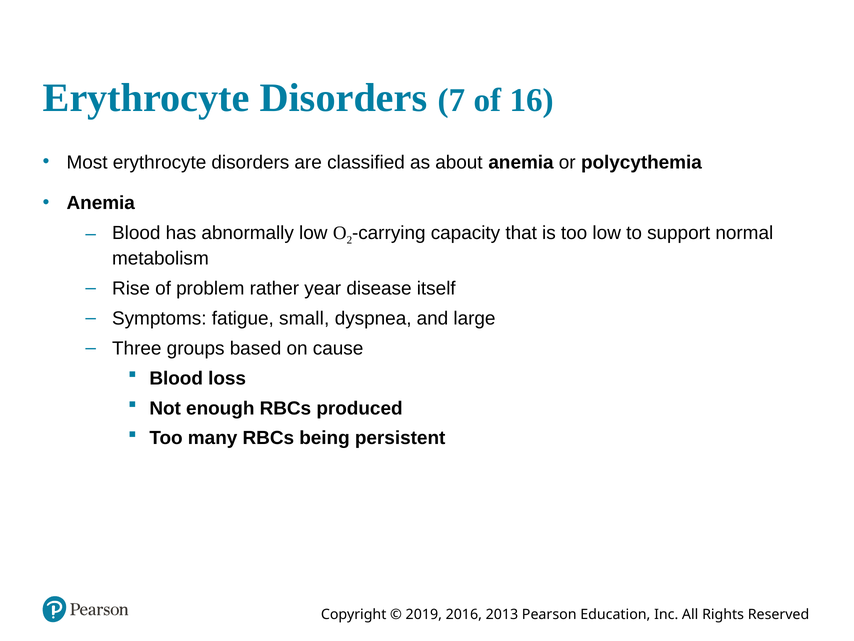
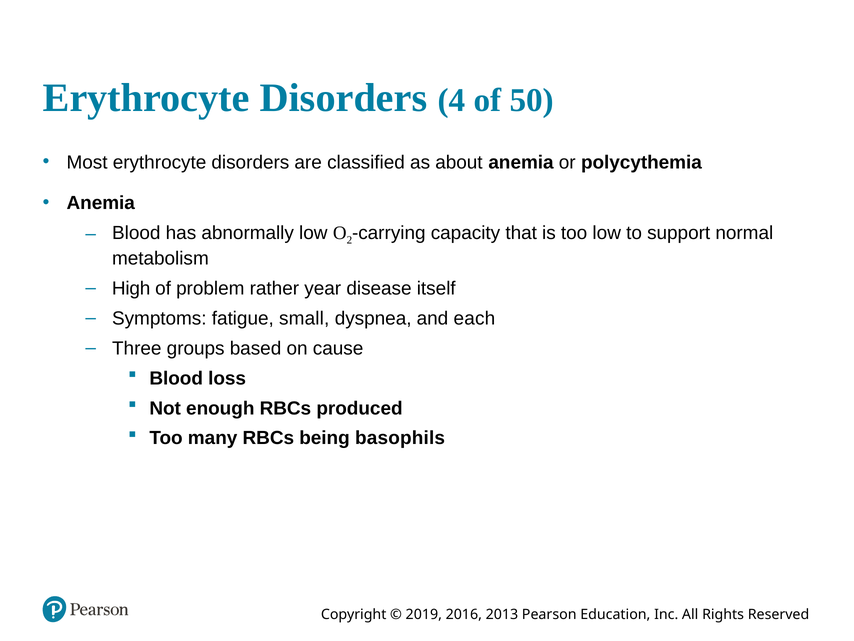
7: 7 -> 4 (452, 100)
16: 16 -> 50 (532, 100)
Rise: Rise -> High (131, 288)
large: large -> each (474, 318)
persistent: persistent -> basophils (400, 438)
